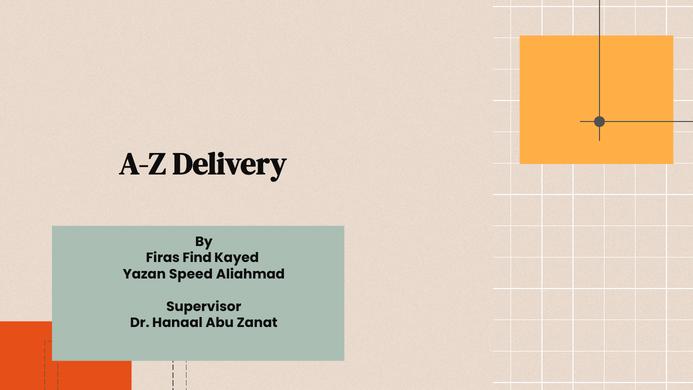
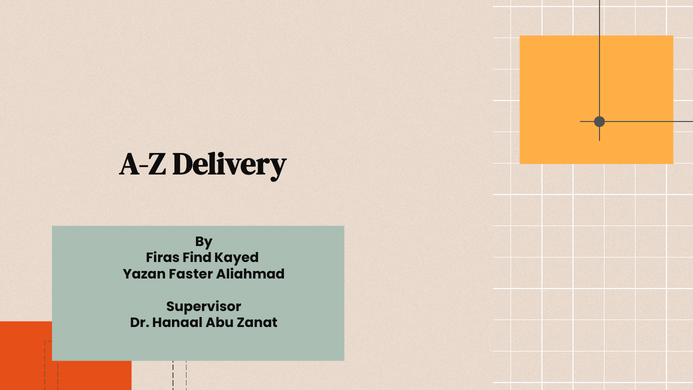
Speed: Speed -> Faster (191, 274)
